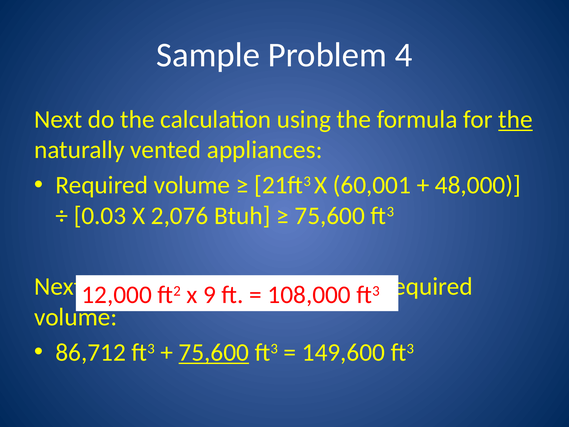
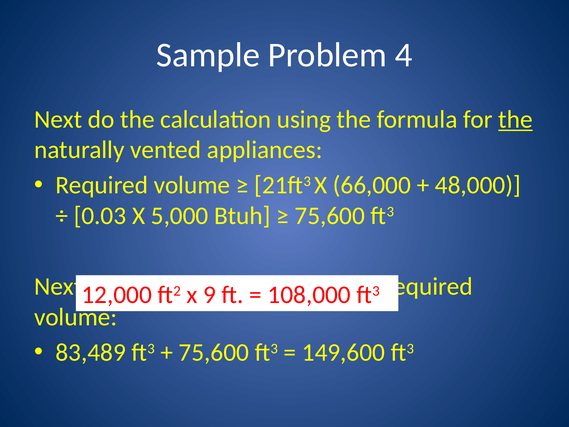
60,001: 60,001 -> 66,000 (372, 185)
2,076: 2,076 -> 5,000 (180, 216)
86,712: 86,712 -> 83,489 (91, 352)
75,600 underline: present -> none (214, 352)
